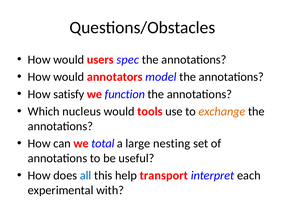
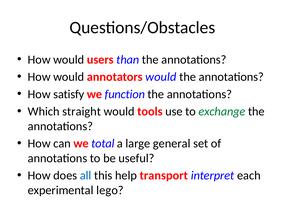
spec: spec -> than (128, 60)
annotators model: model -> would (161, 77)
nucleus: nucleus -> straight (82, 111)
exchange colour: orange -> green (222, 111)
nesting: nesting -> general (172, 143)
with: with -> lego (110, 190)
